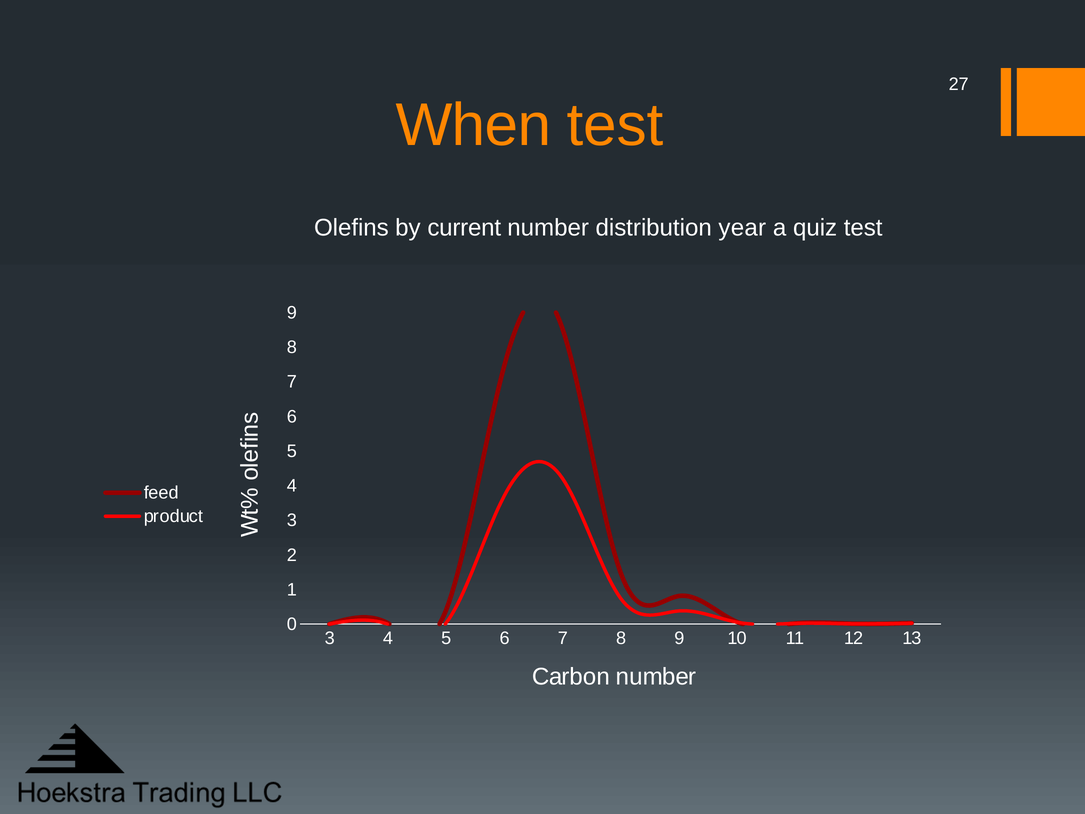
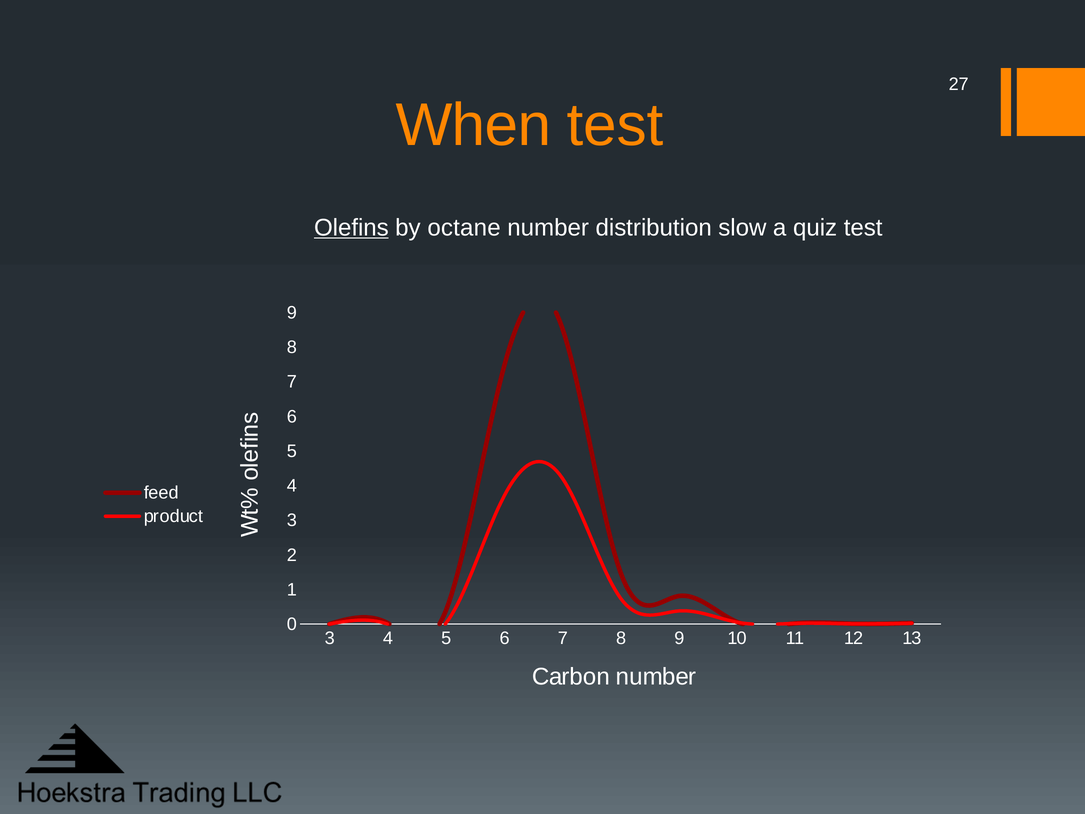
Olefins underline: none -> present (351, 228)
current: current -> octane (464, 228)
year: year -> slow (742, 228)
